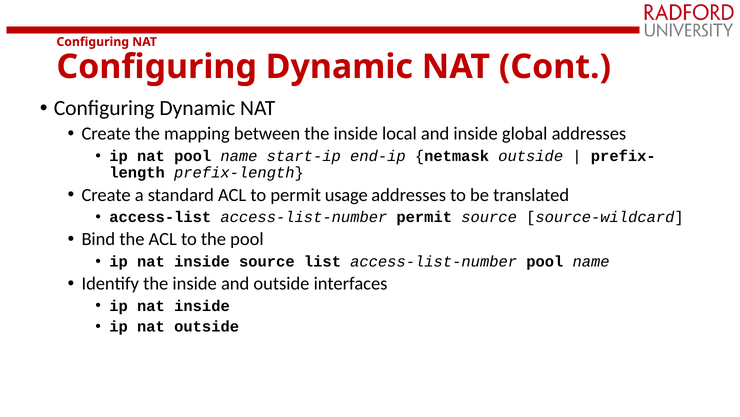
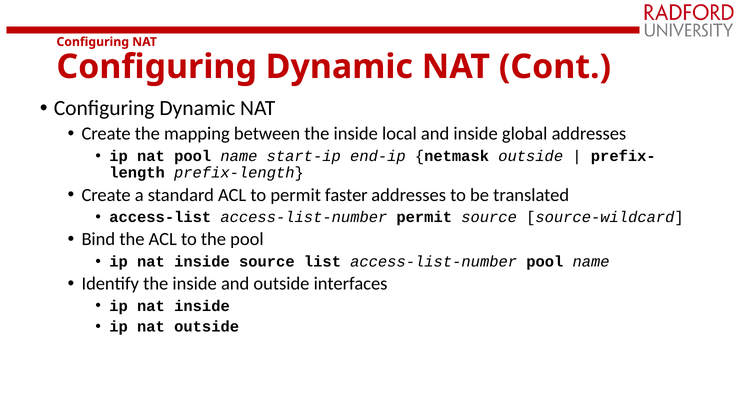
usage: usage -> faster (346, 195)
